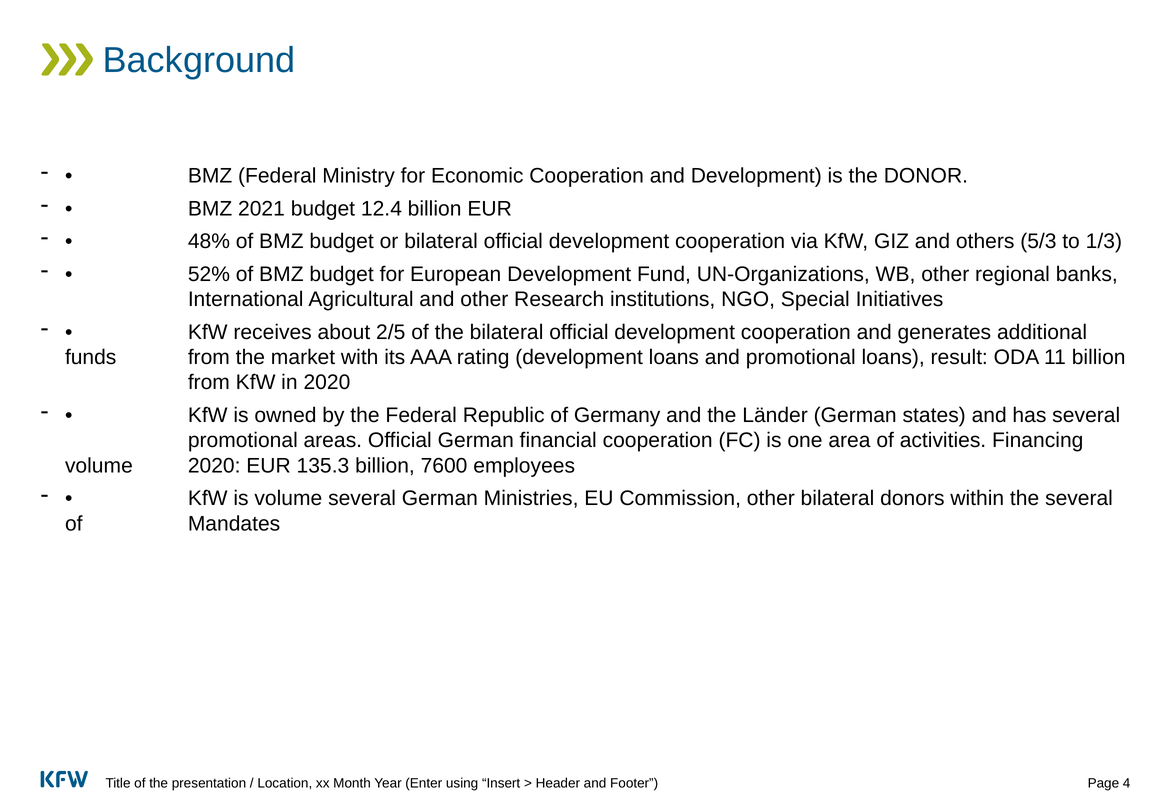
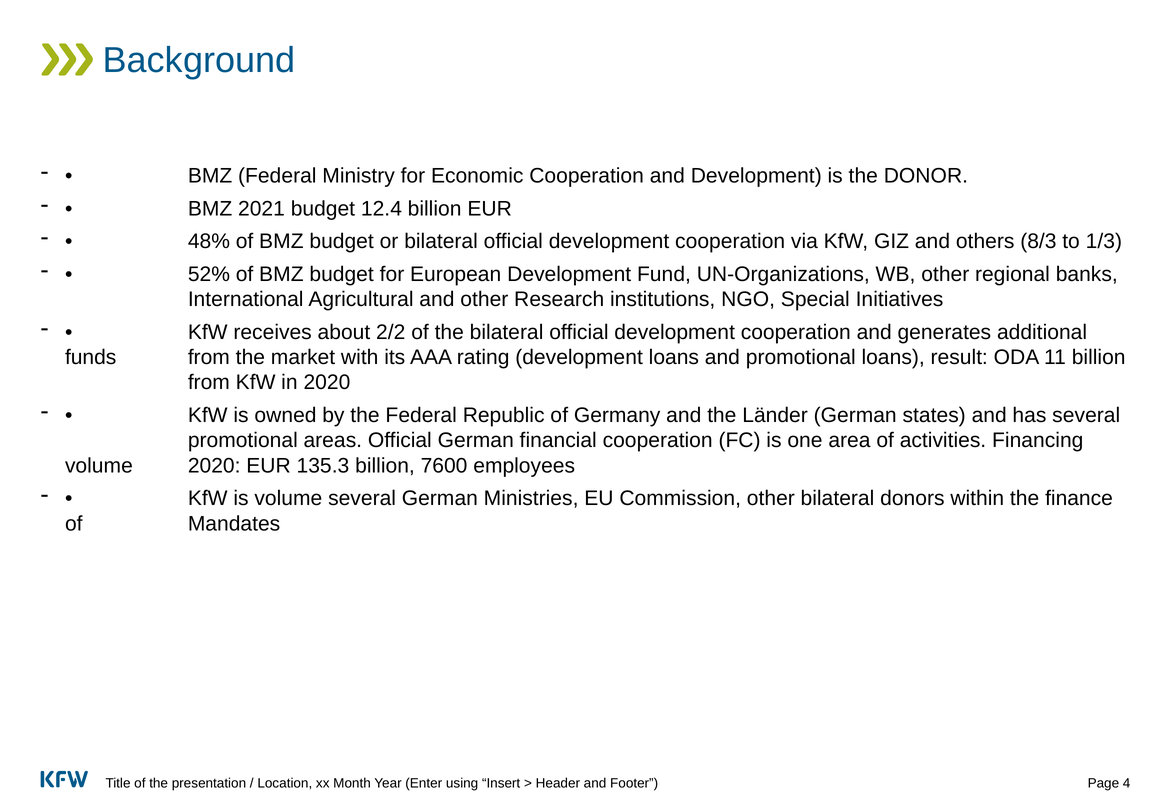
5/3: 5/3 -> 8/3 (1038, 241)
2/5: 2/5 -> 2/2 (391, 332)
the several: several -> finance (1079, 498)
